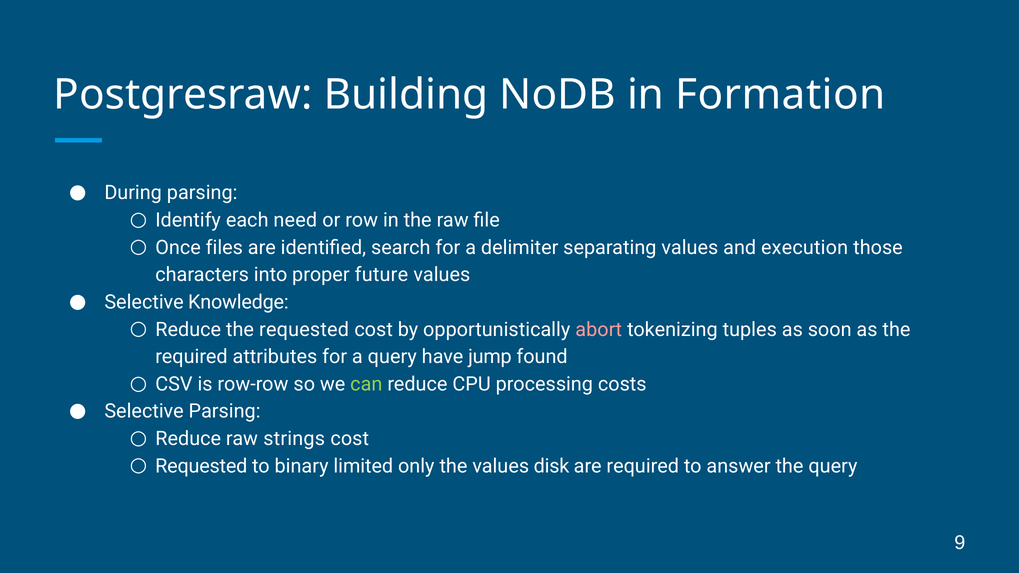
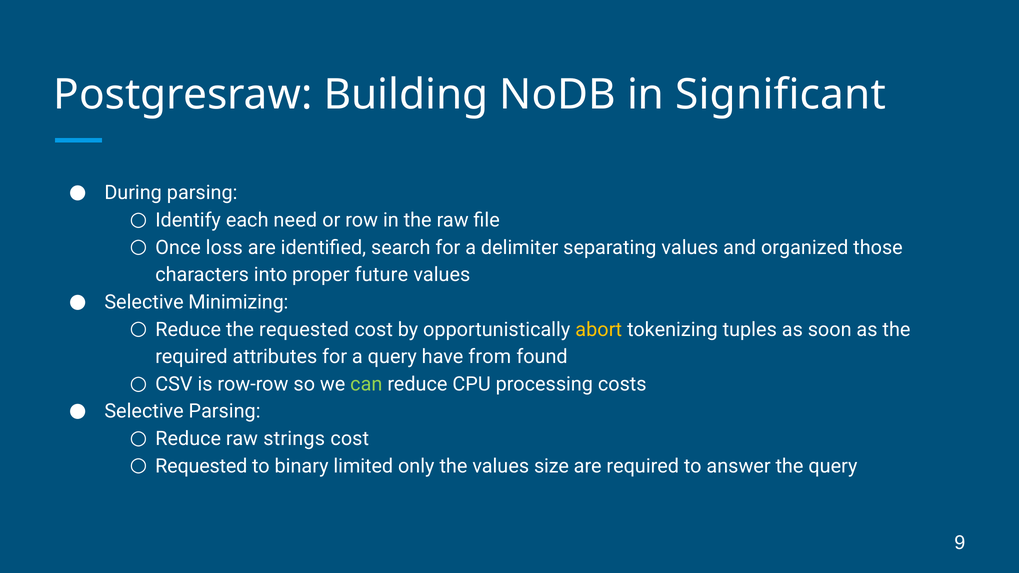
Formation: Formation -> Significant (781, 95)
files: files -> loss (224, 248)
execution: execution -> organized (805, 248)
Knowledge: Knowledge -> Minimizing (238, 302)
abort colour: pink -> yellow (599, 330)
jump: jump -> from (490, 357)
disk: disk -> size (552, 466)
